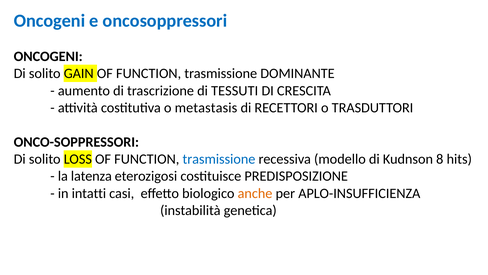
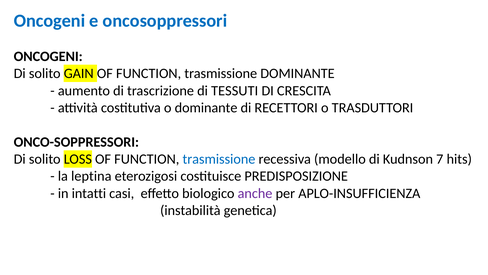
o metastasis: metastasis -> dominante (206, 108)
8: 8 -> 7 (440, 159)
latenza: latenza -> leptina (91, 176)
anche colour: orange -> purple (255, 193)
